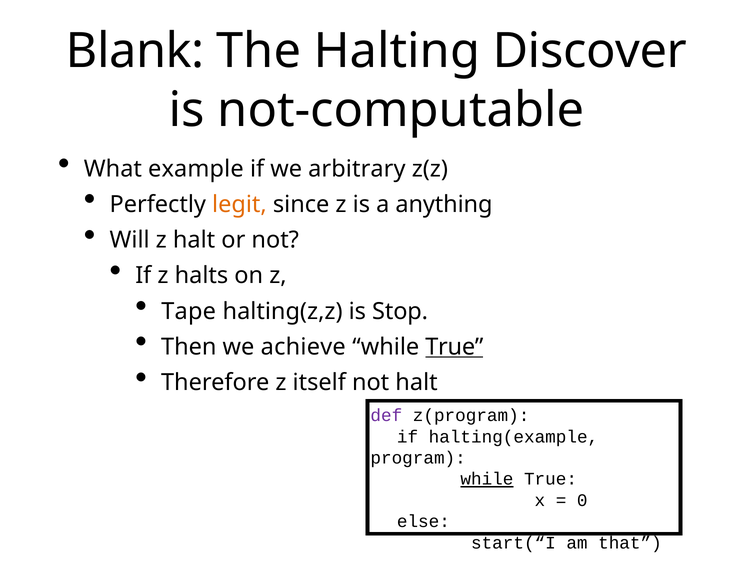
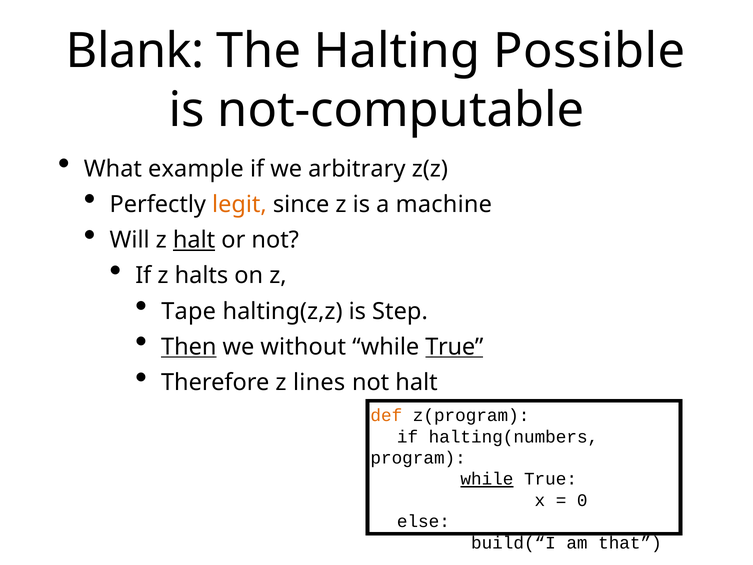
Discover: Discover -> Possible (589, 51)
anything: anything -> machine (444, 204)
halt underline: none -> present (194, 240)
Stop: Stop -> Step (400, 311)
Then underline: none -> present (189, 347)
achieve: achieve -> without (303, 347)
itself: itself -> lines (319, 382)
def colour: purple -> orange (386, 415)
halting(example: halting(example -> halting(numbers (513, 437)
start(“I: start(“I -> build(“I (513, 542)
